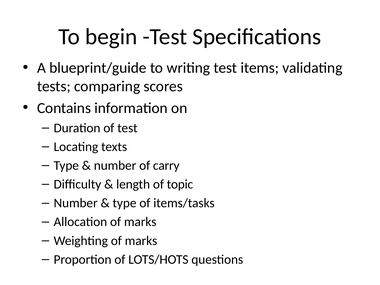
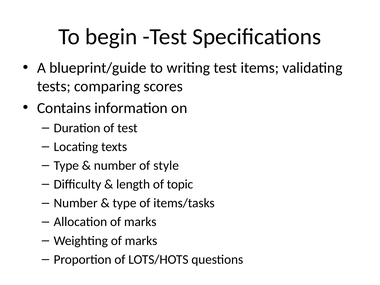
carry: carry -> style (166, 165)
